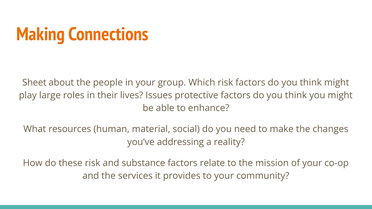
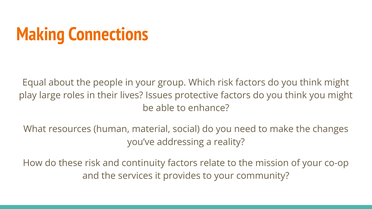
Sheet: Sheet -> Equal (34, 83)
substance: substance -> continuity (143, 163)
